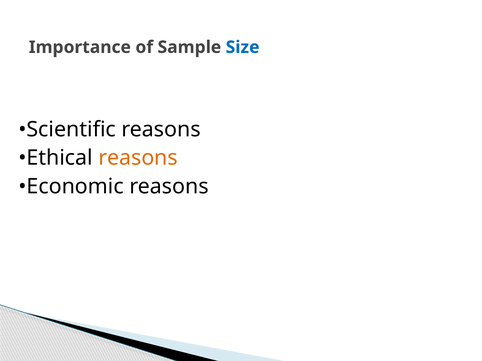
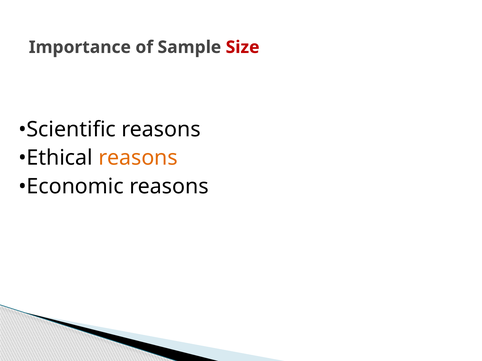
Size colour: blue -> red (243, 47)
